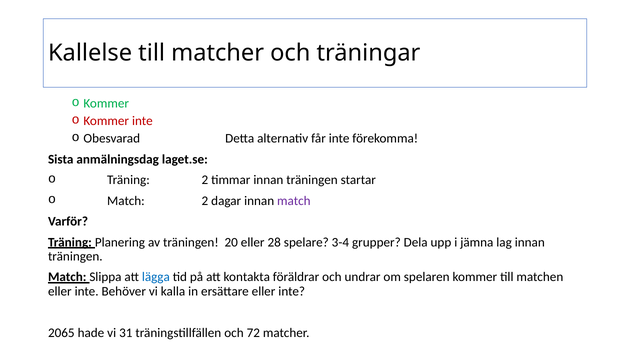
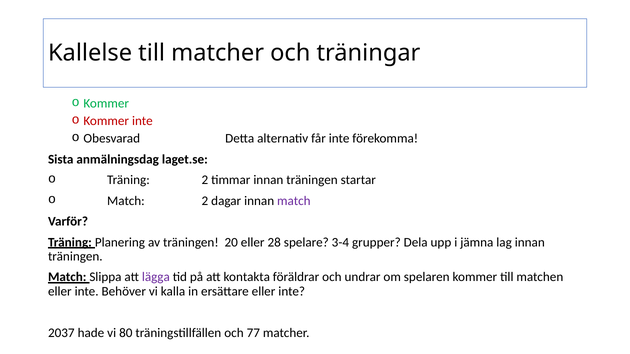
lägga colour: blue -> purple (156, 277)
2065: 2065 -> 2037 (61, 333)
31: 31 -> 80 (126, 333)
72: 72 -> 77 (253, 333)
